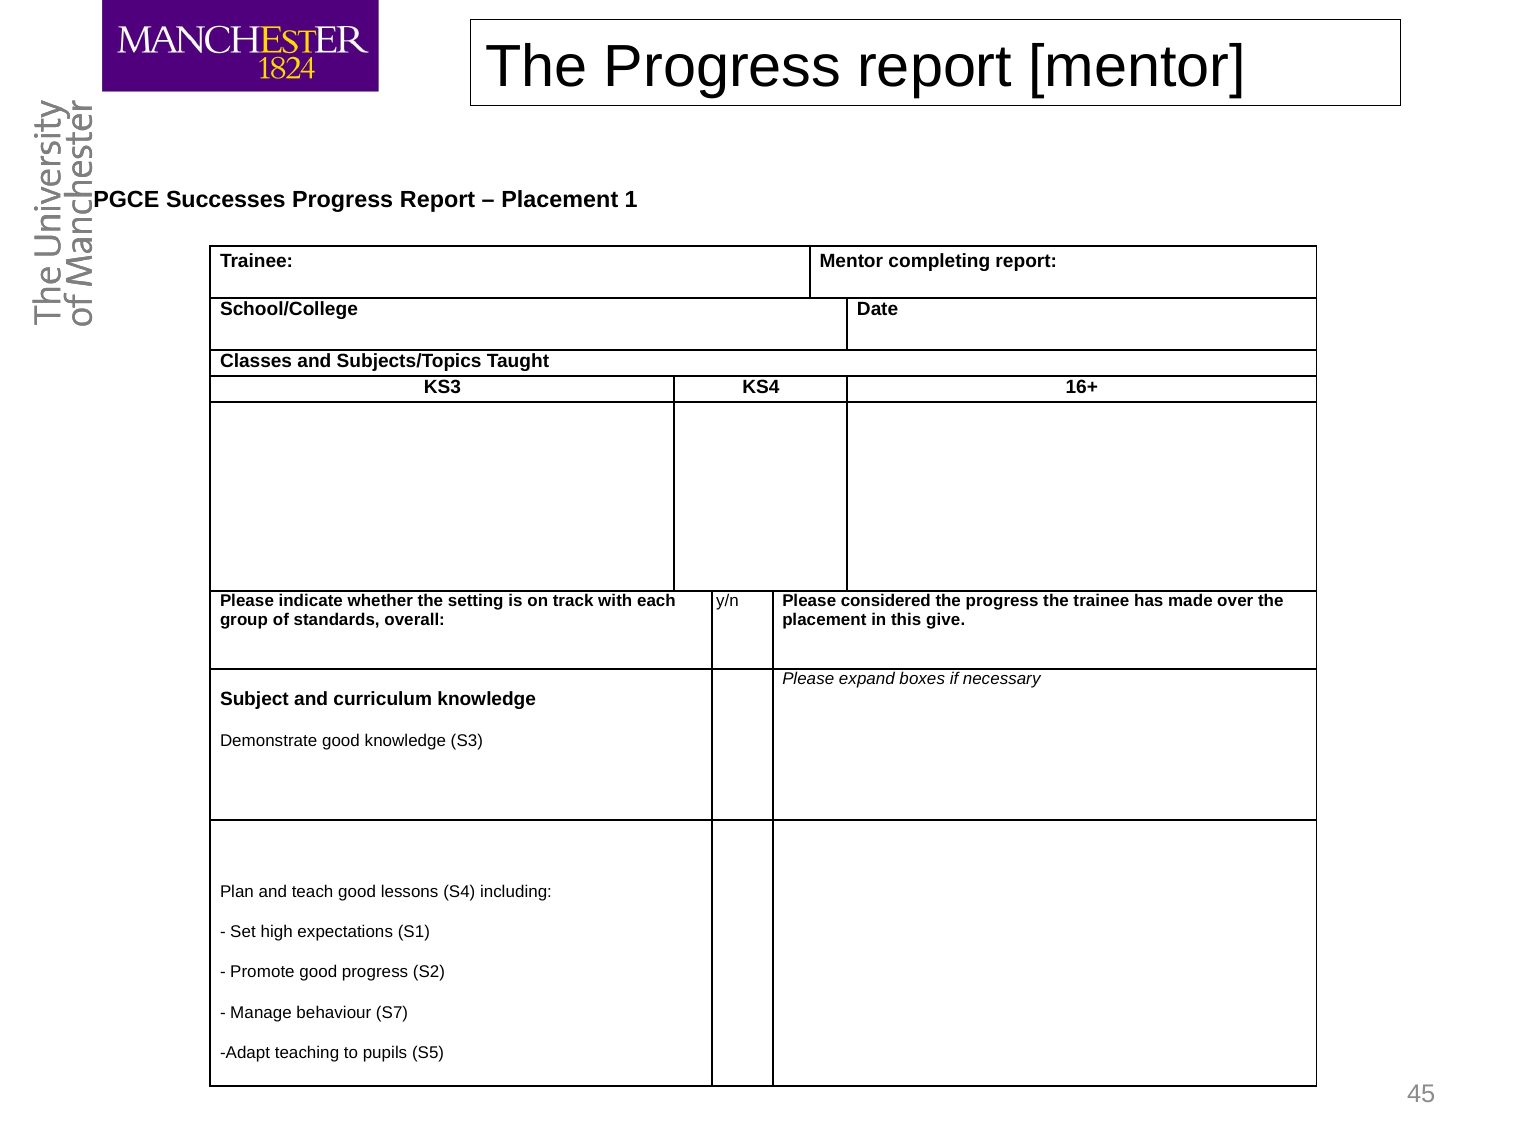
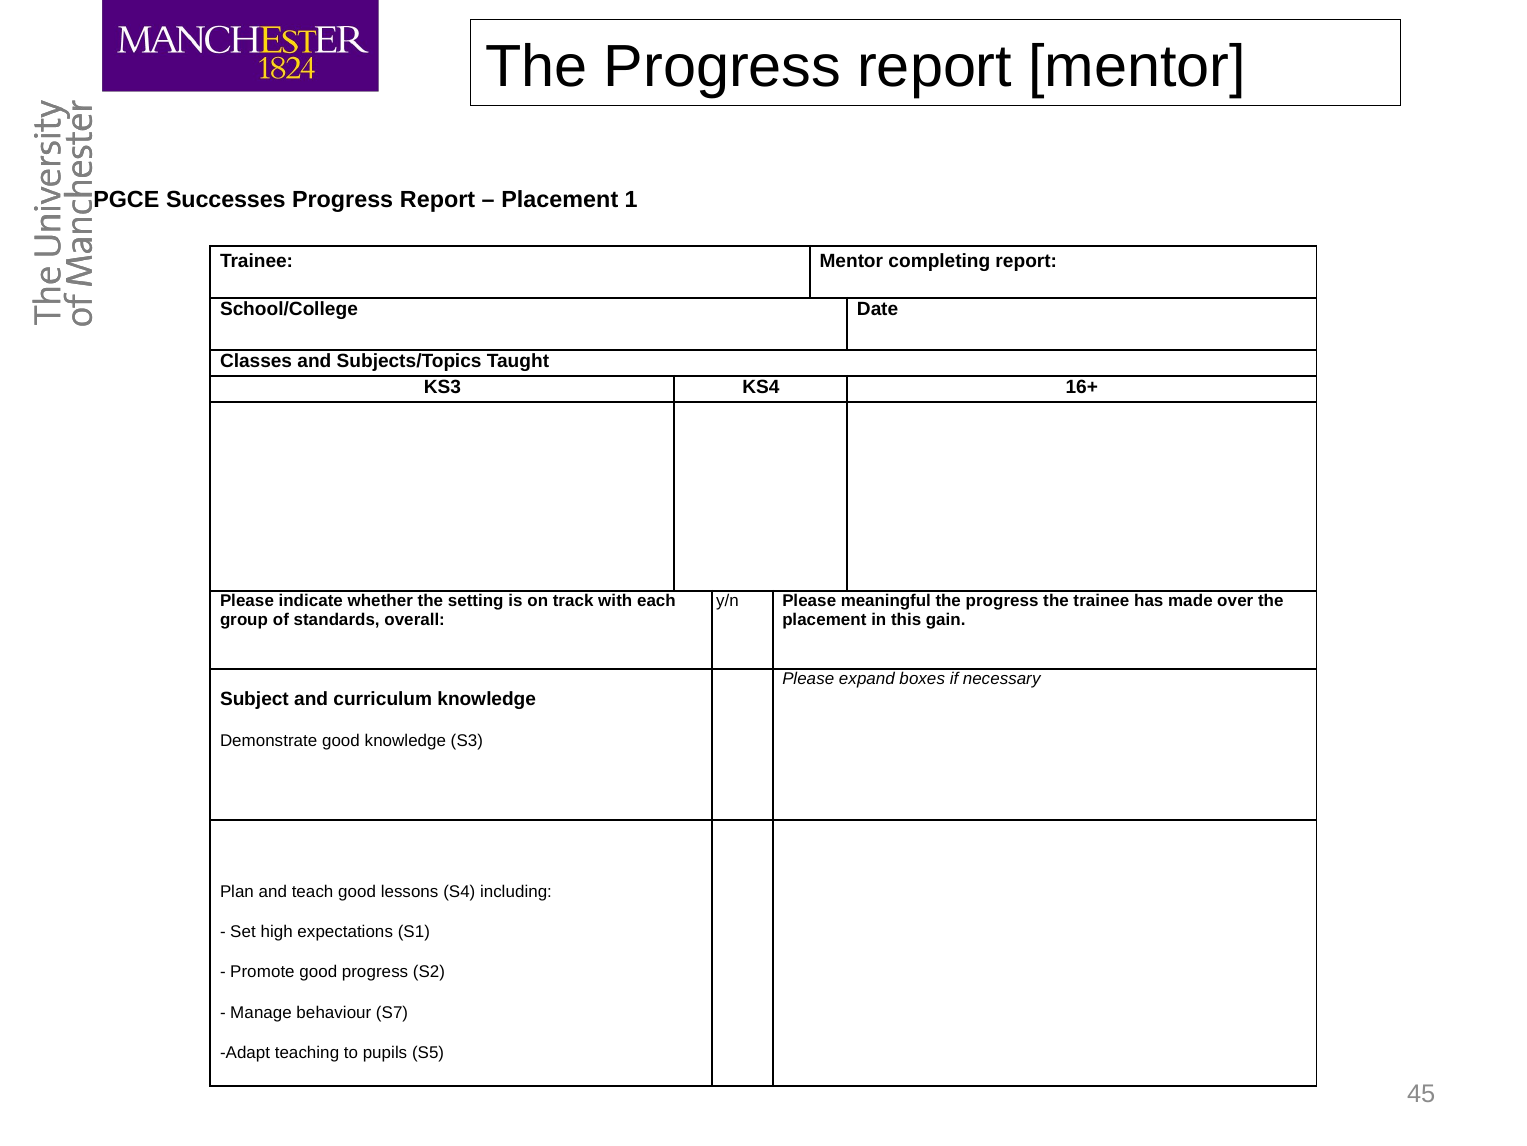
considered: considered -> meaningful (886, 600)
give: give -> gain (946, 619)
